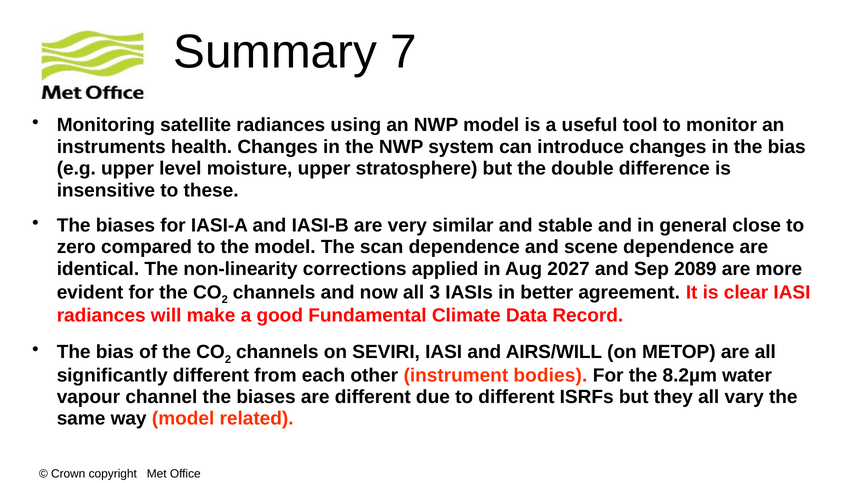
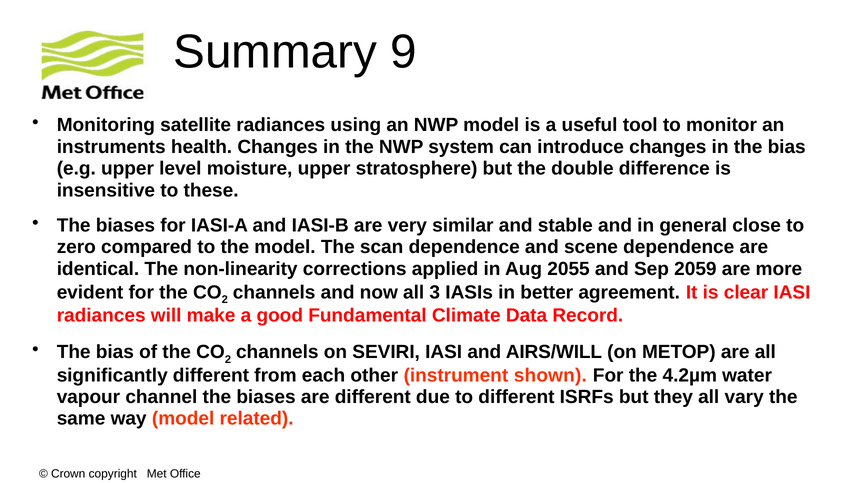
7: 7 -> 9 (404, 52)
2027: 2027 -> 2055 (569, 269)
2089: 2089 -> 2059 (695, 269)
bodies: bodies -> shown (550, 375)
8.2µm: 8.2µm -> 4.2µm (690, 375)
